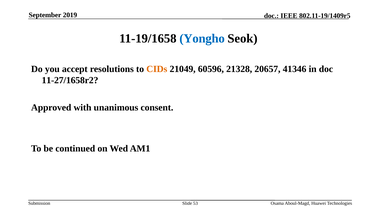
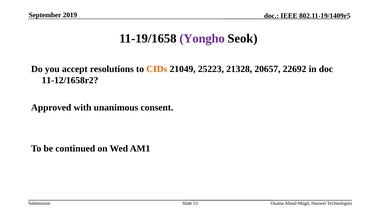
Yongho colour: blue -> purple (202, 39)
60596: 60596 -> 25223 (211, 69)
41346: 41346 -> 22692 (295, 69)
11-27/1658r2: 11-27/1658r2 -> 11-12/1658r2 (70, 80)
